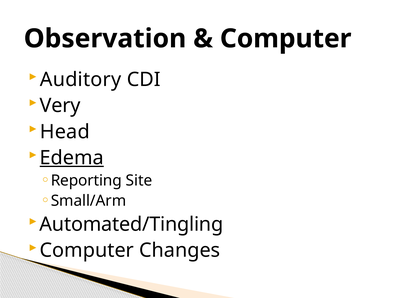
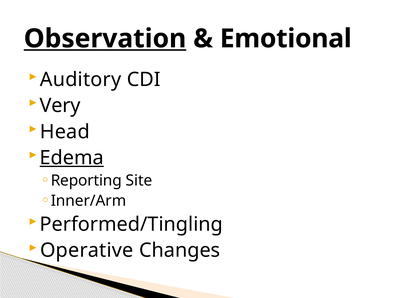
Observation underline: none -> present (105, 39)
Computer: Computer -> Emotional (286, 39)
Small/Arm: Small/Arm -> Inner/Arm (88, 201)
Automated/Tingling: Automated/Tingling -> Performed/Tingling (131, 224)
Computer: Computer -> Operative (87, 250)
